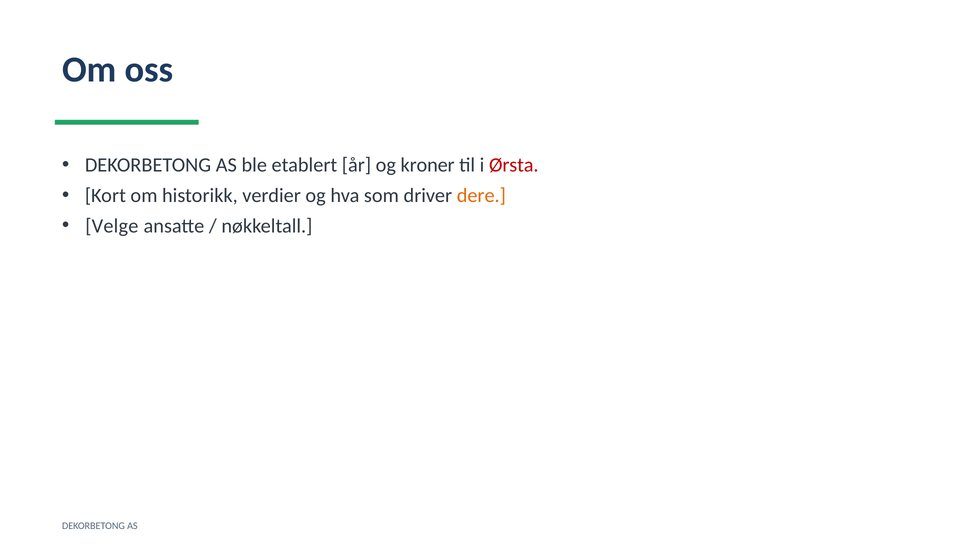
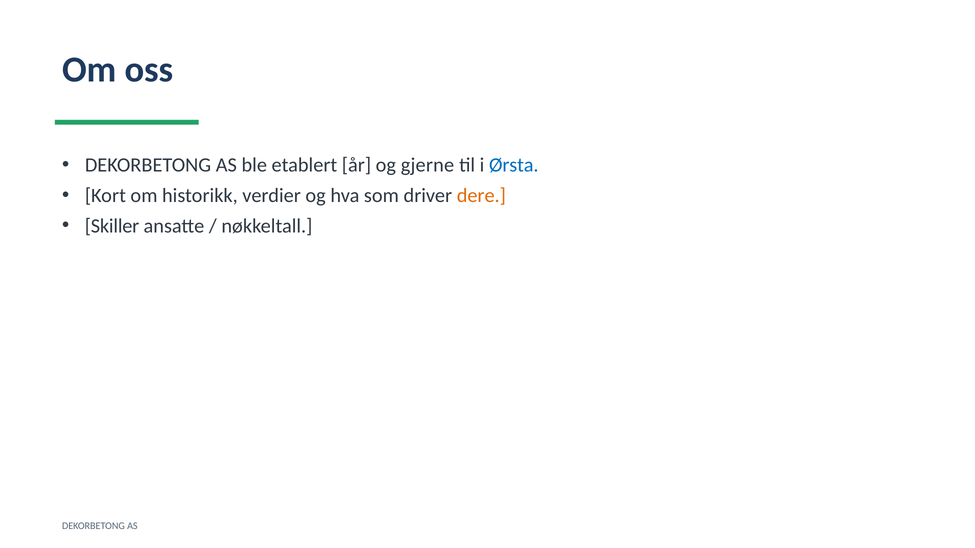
kroner: kroner -> gjerne (427, 165)
Ørsta colour: red -> blue (514, 165)
Velge: Velge -> Skiller (112, 226)
